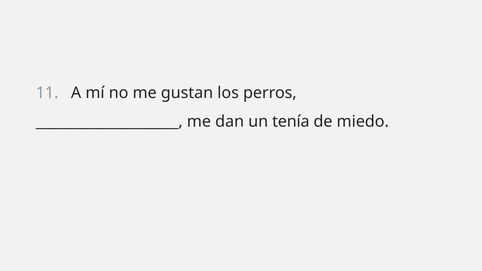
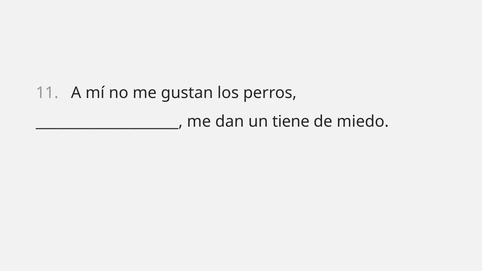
tenía: tenía -> tiene (291, 122)
